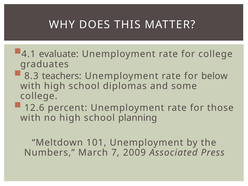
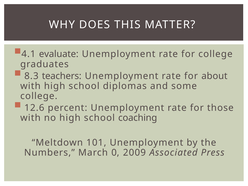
below: below -> about (214, 76)
planning: planning -> coaching (138, 118)
7: 7 -> 0 (115, 153)
